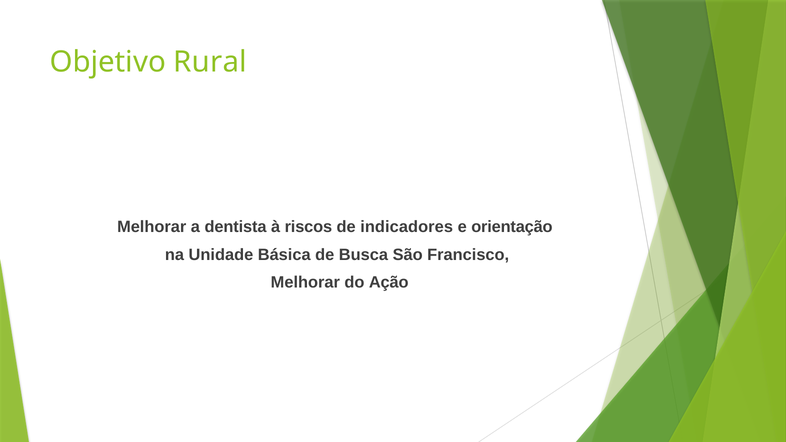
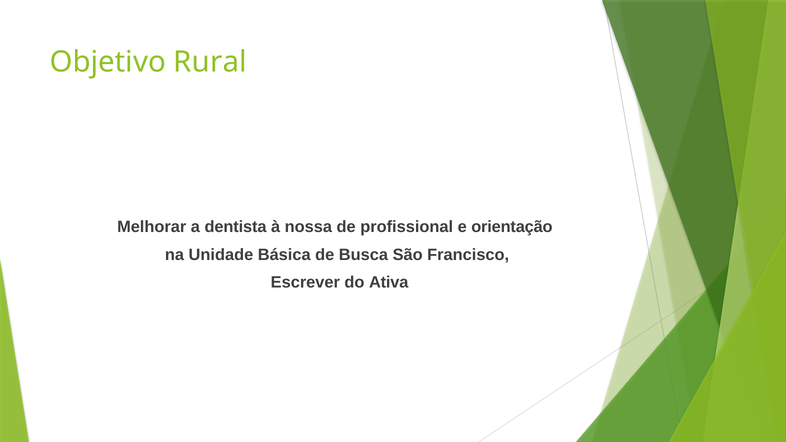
riscos: riscos -> nossa (308, 227)
indicadores: indicadores -> profissional (407, 227)
Melhorar: Melhorar -> Escrever (305, 283)
Ação: Ação -> Ativa (389, 283)
